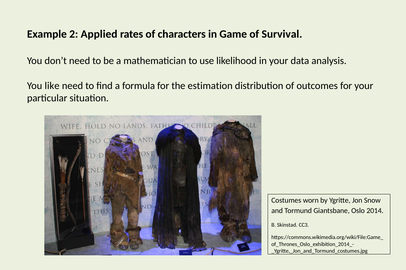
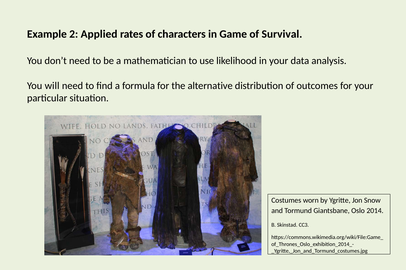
like: like -> will (52, 86)
estimation: estimation -> alternative (210, 86)
